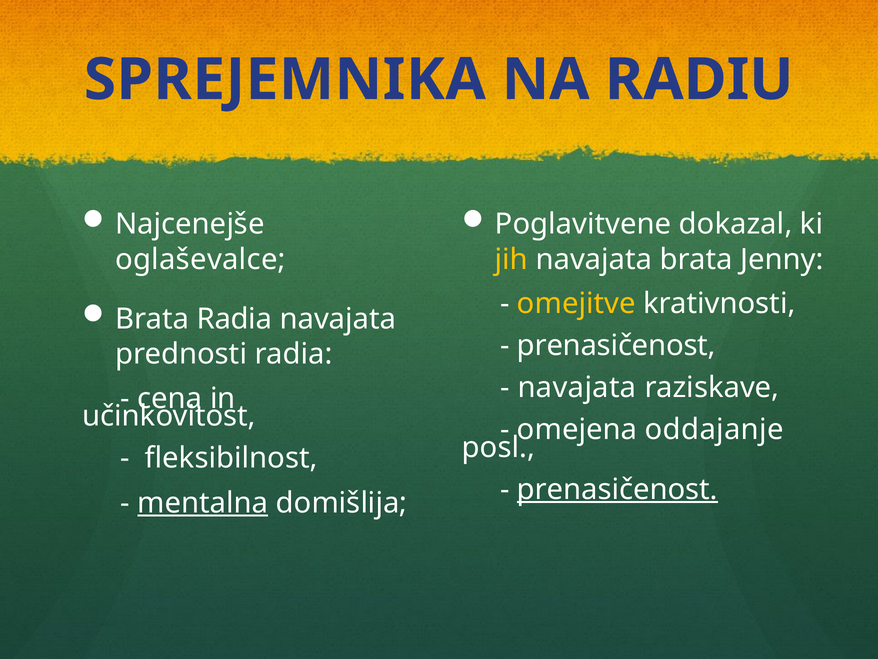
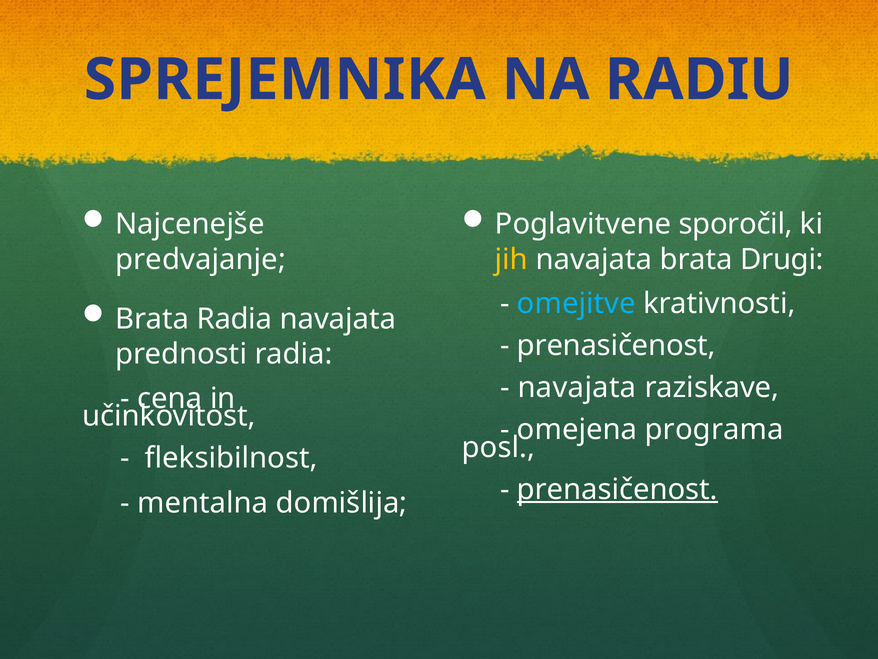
dokazal: dokazal -> sporočil (736, 224)
oglaševalce: oglaševalce -> predvajanje (201, 259)
Jenny: Jenny -> Drugi (782, 259)
omejitve colour: yellow -> light blue (576, 304)
oddajanje: oddajanje -> programa (714, 429)
mentalna underline: present -> none (203, 503)
